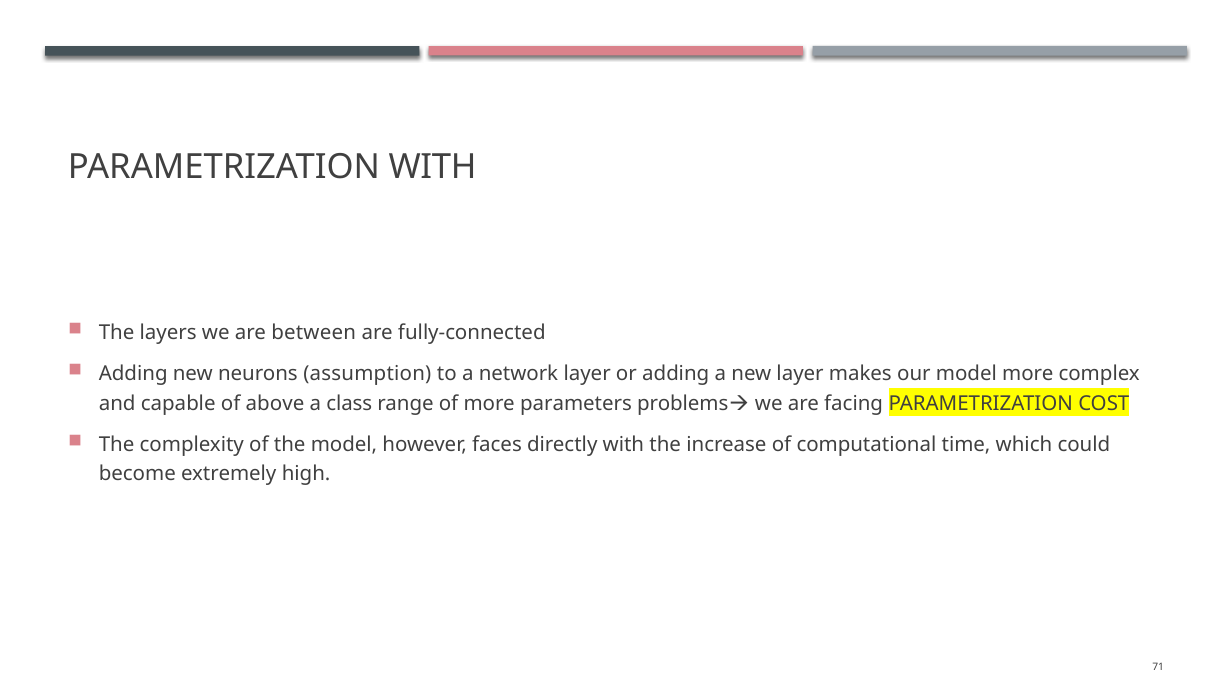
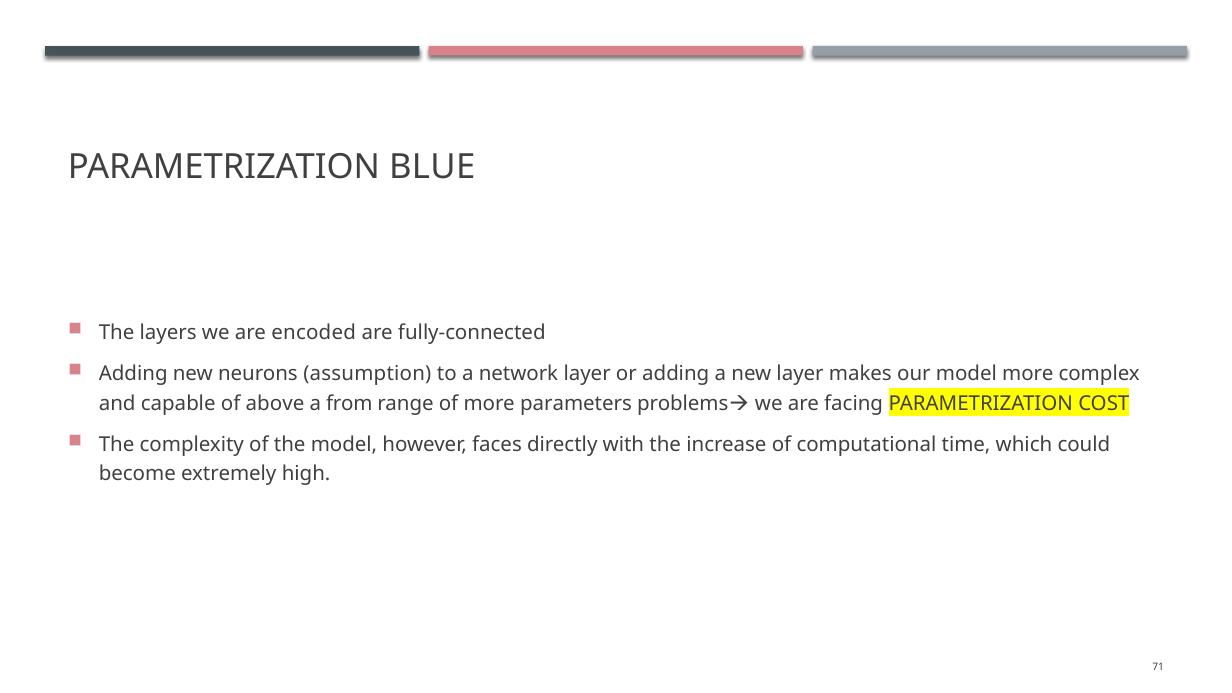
PARAMETRIZATION WITH: WITH -> BLUE (432, 167)
between: between -> encoded (314, 333)
class: class -> from (349, 403)
